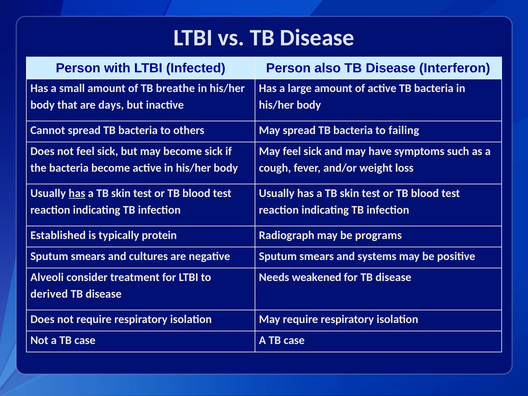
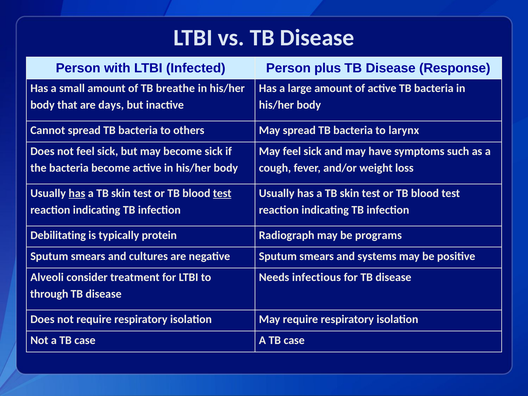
also: also -> plus (328, 68)
Interferon: Interferon -> Response (455, 68)
failing: failing -> larynx (404, 130)
test underline: none -> present (222, 193)
Established: Established -> Debilitating (58, 235)
weakened: weakened -> infectious (317, 277)
derived: derived -> through (49, 294)
